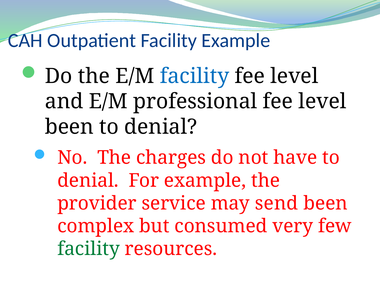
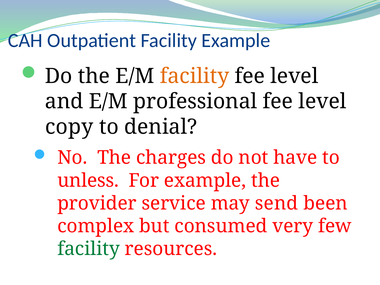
facility colour: blue -> orange (195, 76)
been: been -> copy (69, 127)
denial: denial -> unless (88, 180)
